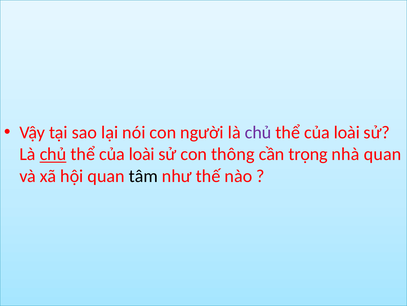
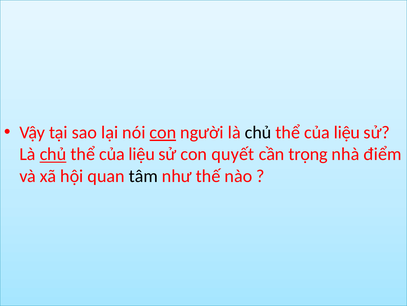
con underline: none -> present (163, 132)
chủ colour: purple -> black (258, 132)
loài: loài -> liệu (347, 132)
loài: loài -> liệu (142, 154)
thông: thông -> quyết (233, 154)
nhà quan: quan -> điểm (383, 154)
